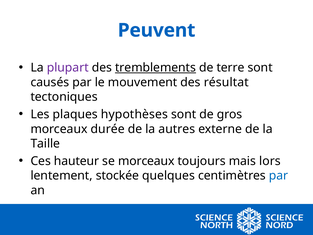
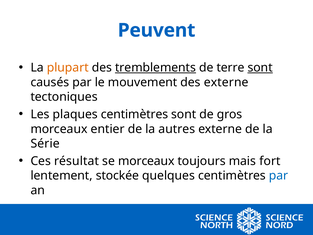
plupart colour: purple -> orange (68, 68)
sont underline: none -> present (260, 68)
des résultat: résultat -> externe (226, 82)
plaques hypothèses: hypothèses -> centimètres (135, 114)
durée: durée -> entier (108, 129)
Taille: Taille -> Série (45, 143)
hauteur: hauteur -> résultat (76, 161)
lors: lors -> fort (270, 161)
